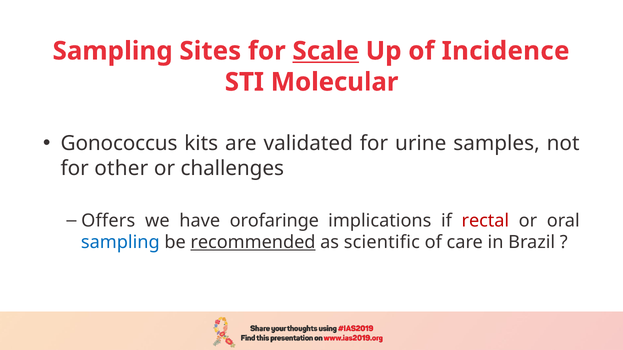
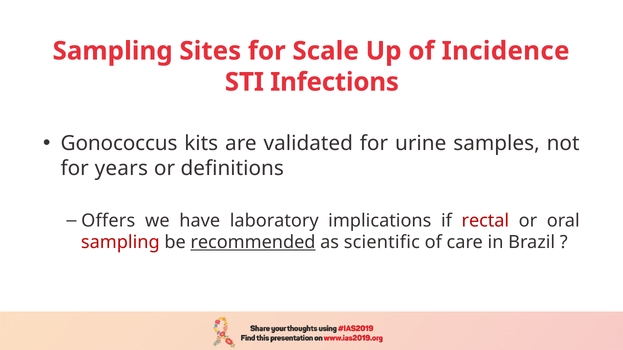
Scale underline: present -> none (326, 51)
Molecular: Molecular -> Infections (335, 82)
other: other -> years (121, 169)
challenges: challenges -> definitions (232, 169)
orofaringe: orofaringe -> laboratory (274, 221)
sampling colour: blue -> red (120, 243)
